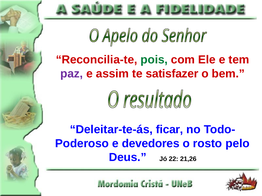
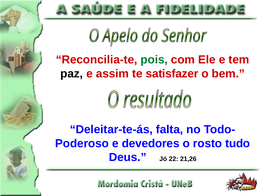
paz colour: purple -> black (72, 74)
ficar: ficar -> falta (170, 130)
pelo: pelo -> tudo (238, 144)
